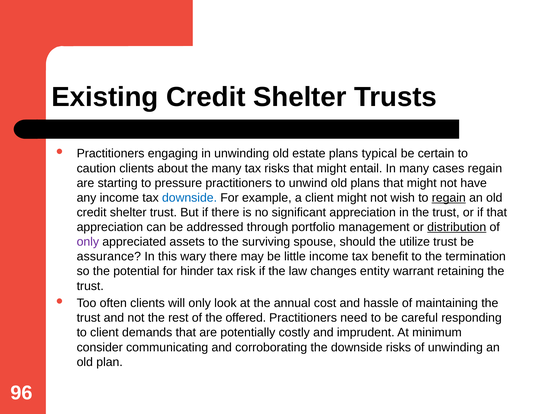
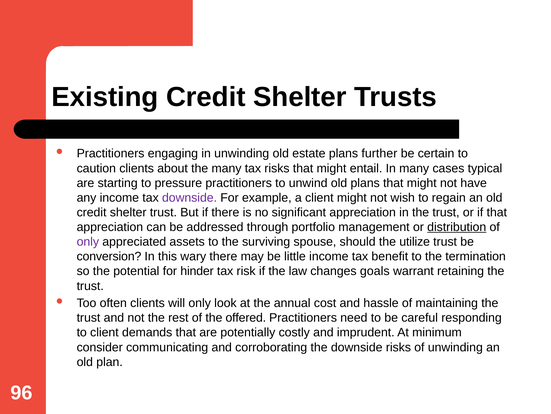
typical: typical -> further (379, 153)
cases regain: regain -> typical (485, 168)
downside colour: blue -> purple (190, 197)
regain underline: present -> none (449, 197)
assurance: assurance -> conversion (109, 256)
entity: entity -> goals (375, 271)
